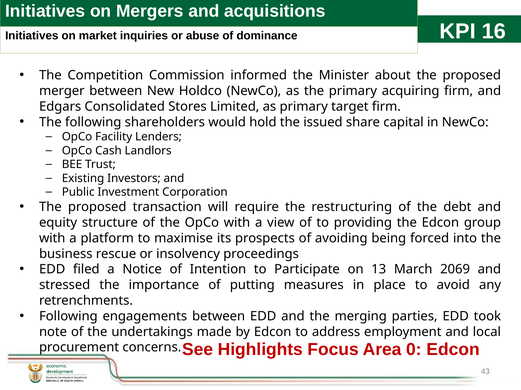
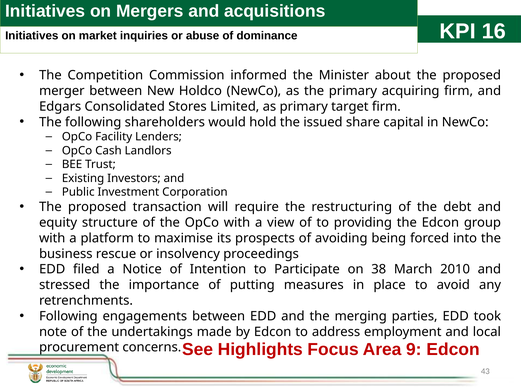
13: 13 -> 38 (379, 270)
2069: 2069 -> 2010 (455, 270)
0: 0 -> 9 (414, 350)
